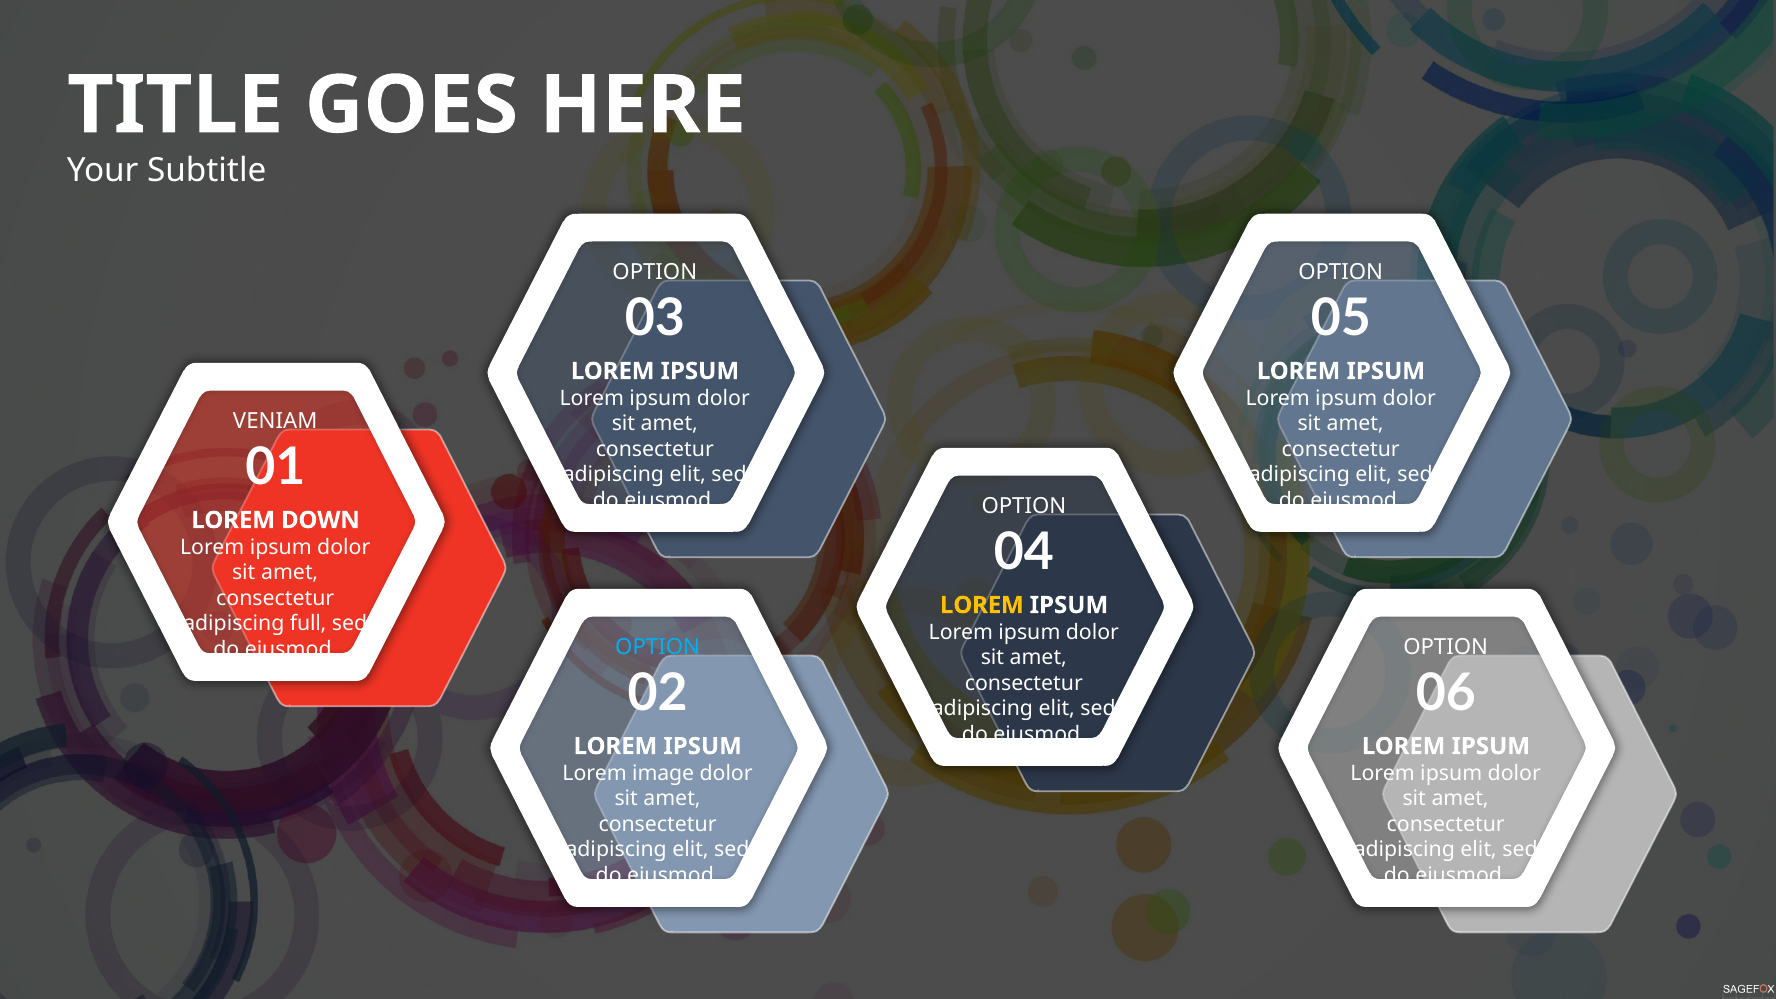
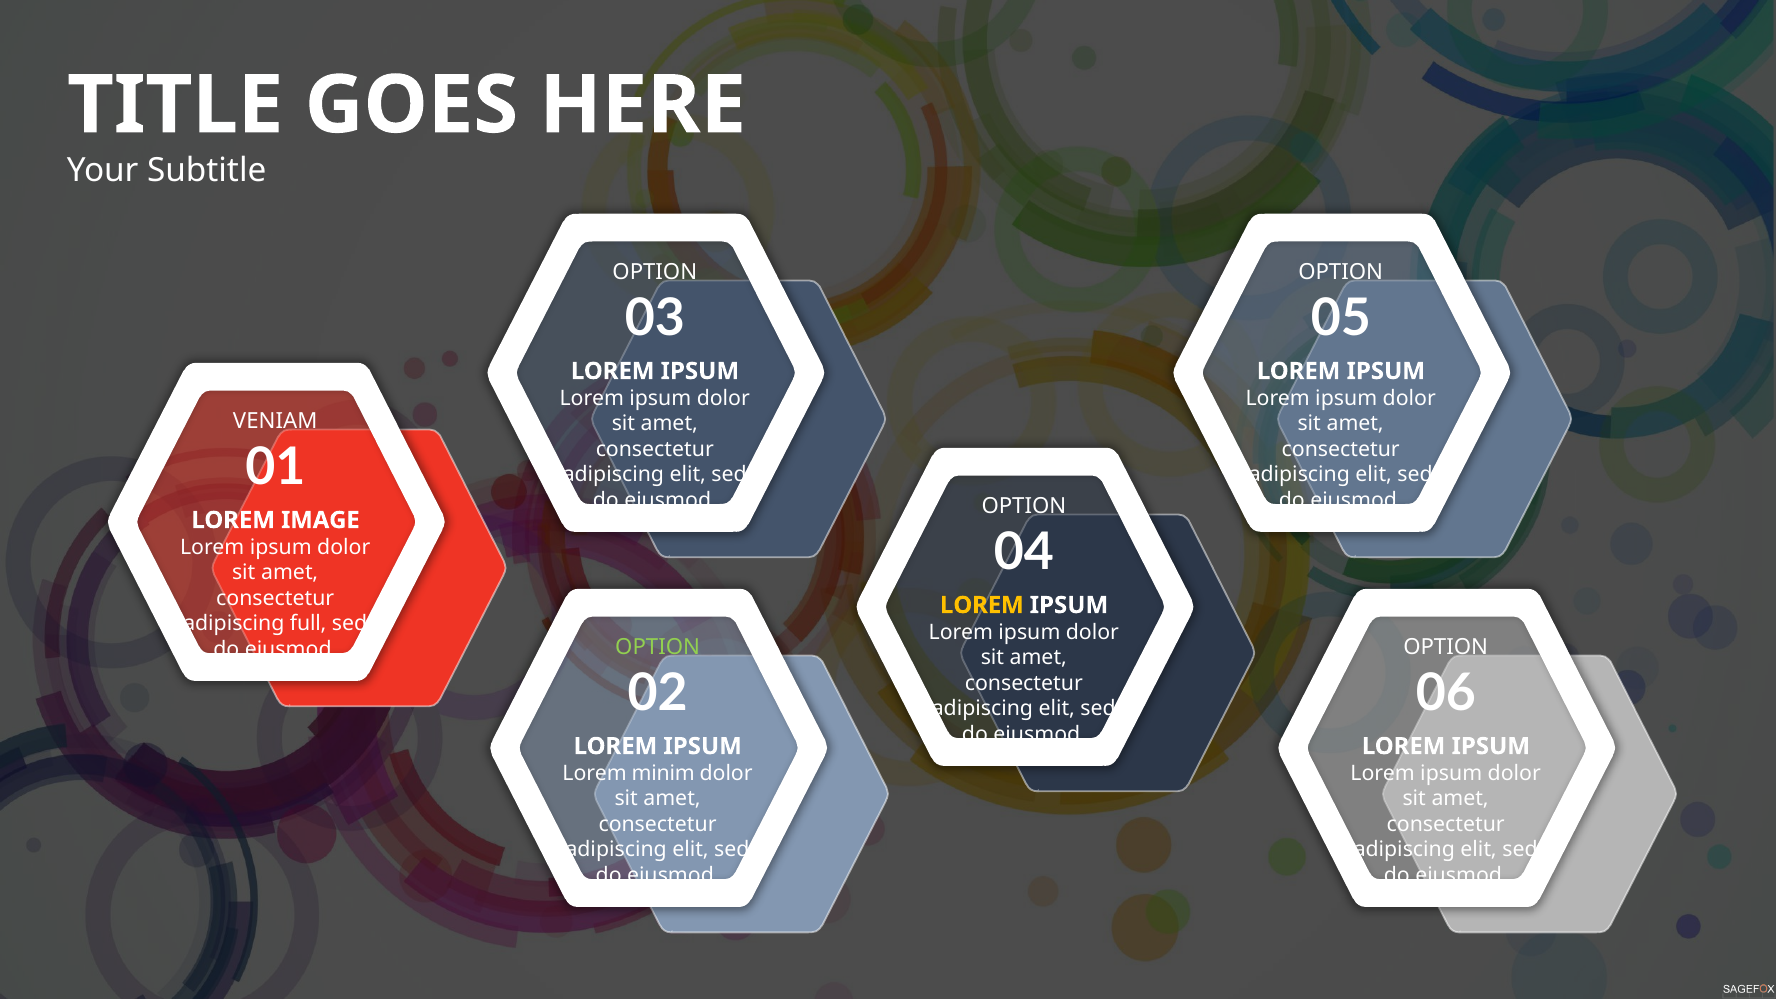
DOWN: DOWN -> IMAGE (320, 520)
OPTION colour: light blue -> light green (658, 647)
image: image -> minim (663, 773)
